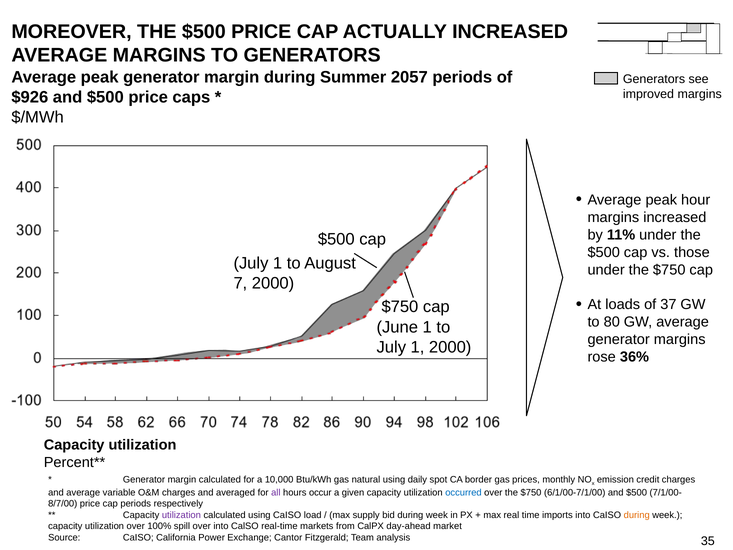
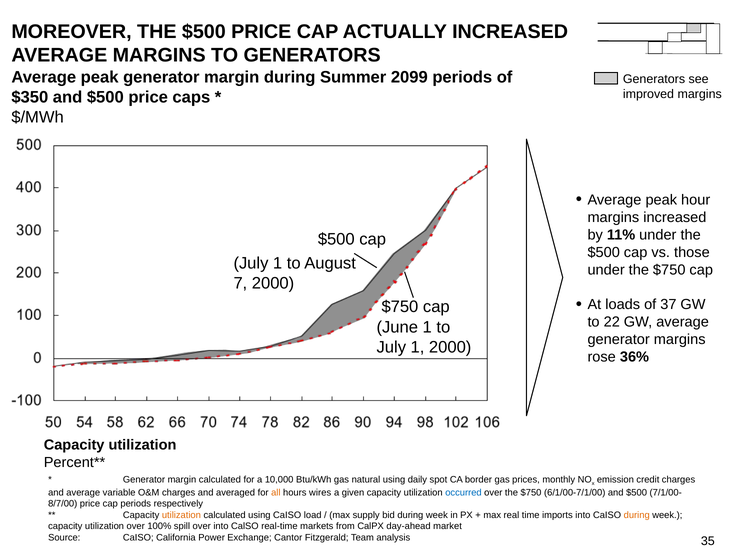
2057: 2057 -> 2099 (409, 77)
$926: $926 -> $350 (30, 97)
80: 80 -> 22 (612, 322)
all colour: purple -> orange (276, 492)
occur: occur -> wires (320, 492)
utilization colour: purple -> orange (181, 515)
